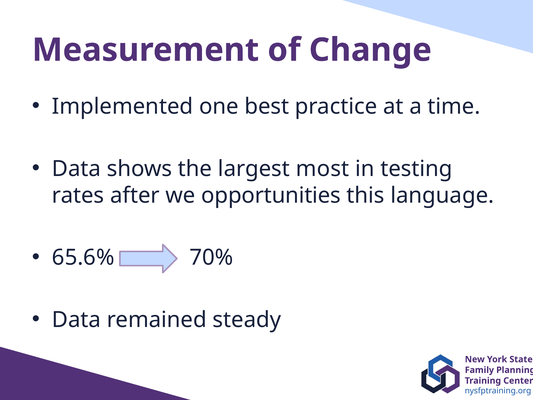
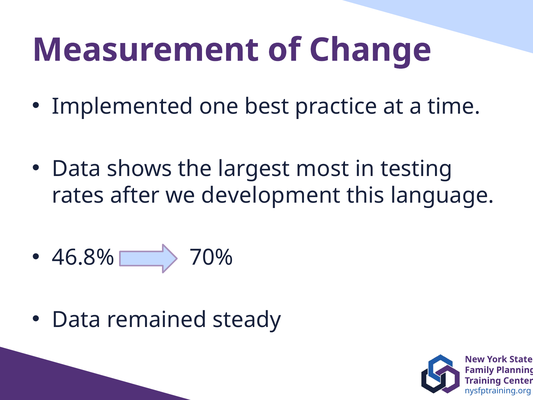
opportunities: opportunities -> development (271, 195)
65.6%: 65.6% -> 46.8% (83, 257)
